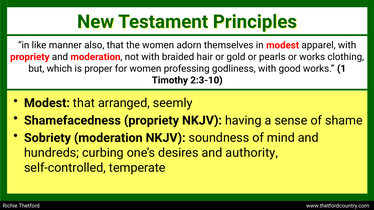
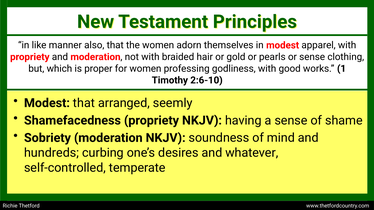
or works: works -> sense (312, 57)
2:3-10: 2:3-10 -> 2:6-10 (206, 80)
authority: authority -> whatever (252, 153)
